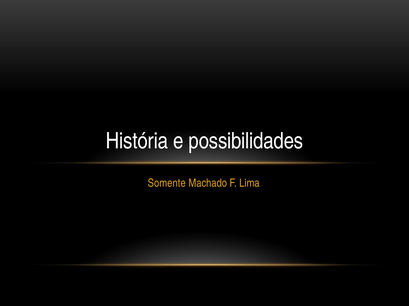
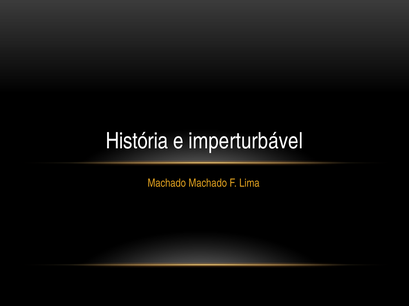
possibilidades: possibilidades -> imperturbável (246, 141)
Somente: Somente -> Machado (167, 183)
